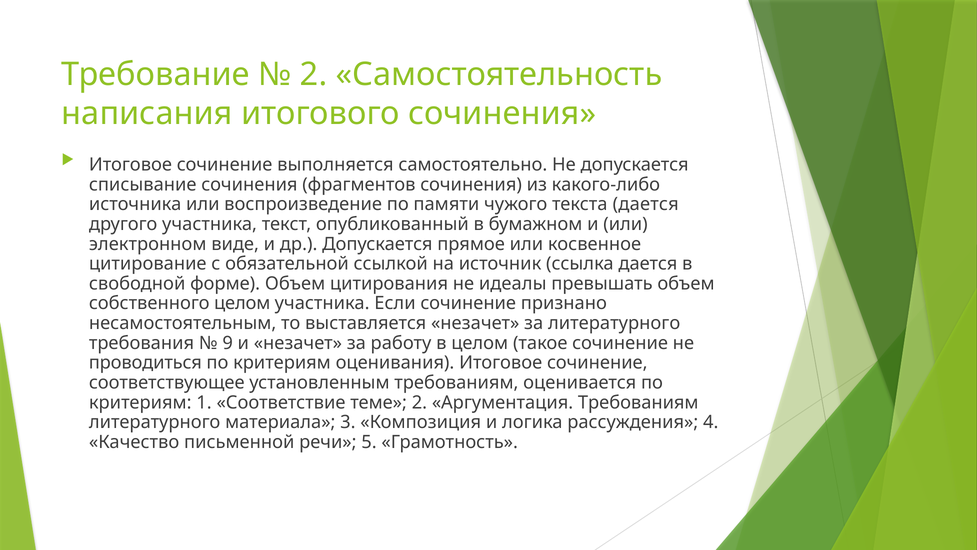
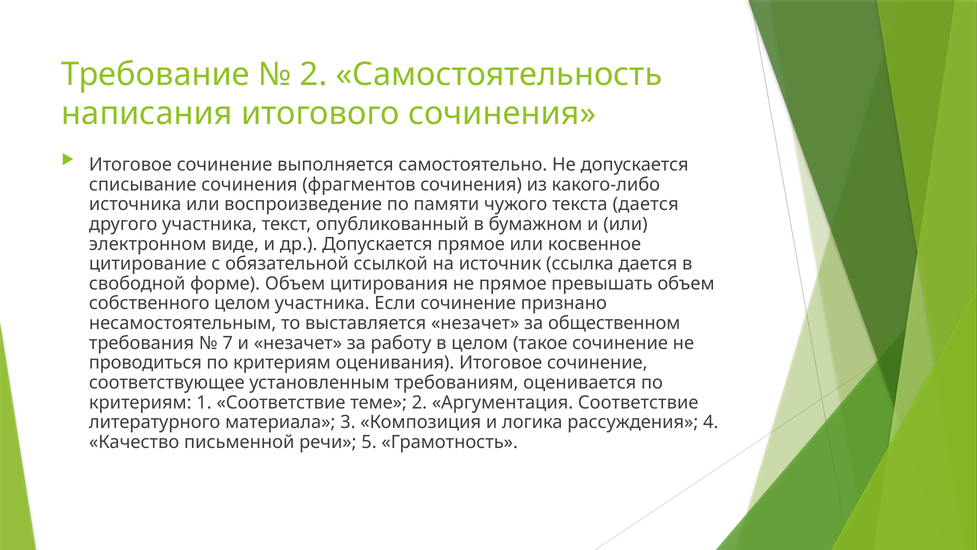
не идеалы: идеалы -> прямое (513, 283)
за литературного: литературного -> общественном (614, 323)
9: 9 -> 7 (228, 343)
Аргументация Требованиям: Требованиям -> Соответствие (638, 402)
